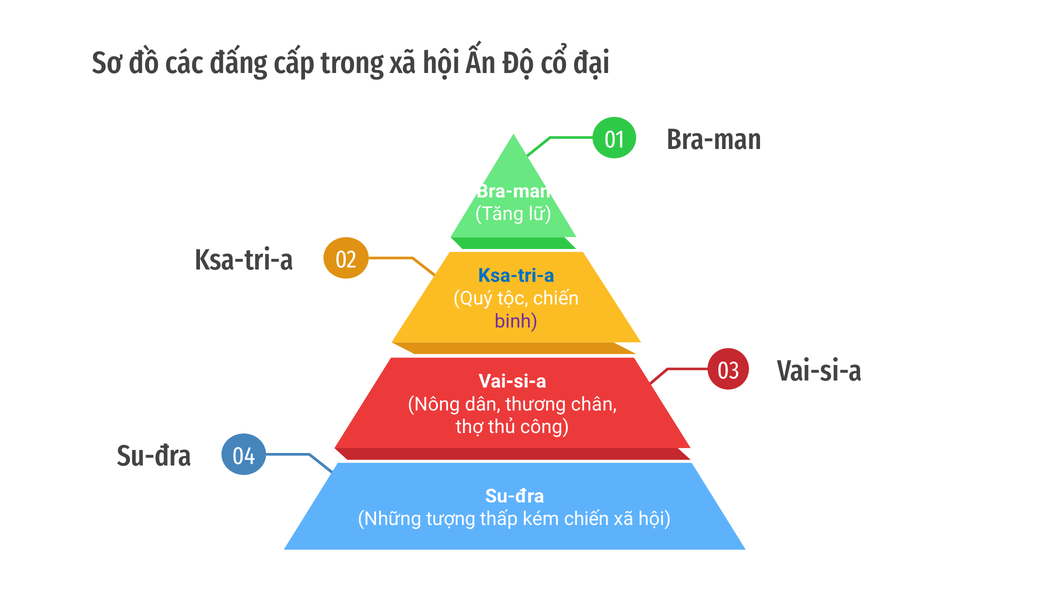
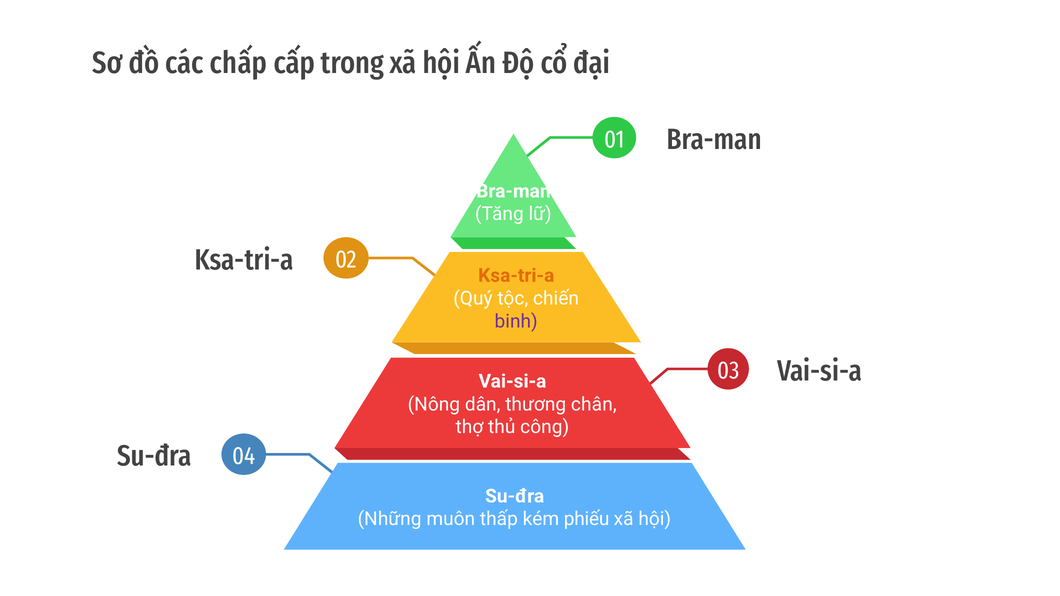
đấng: đấng -> chấp (238, 63)
Ksa-tri-a colour: blue -> orange (516, 276)
tượng: tượng -> muôn (451, 519)
kém chiến: chiến -> phiếu (587, 519)
